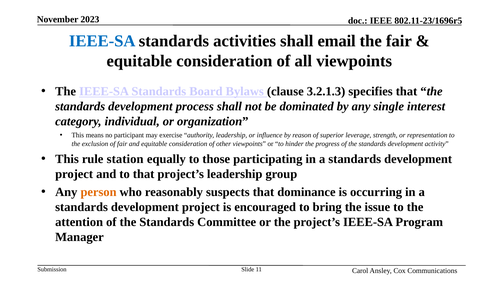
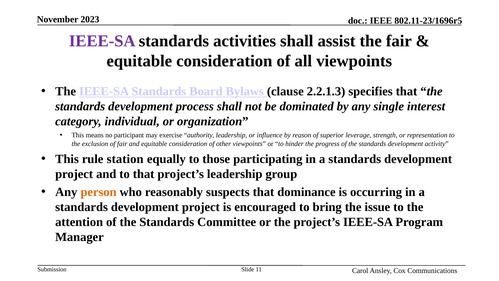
IEEE-SA colour: blue -> purple (102, 41)
email: email -> assist (337, 41)
3.2.1.3: 3.2.1.3 -> 2.2.1.3 (326, 91)
